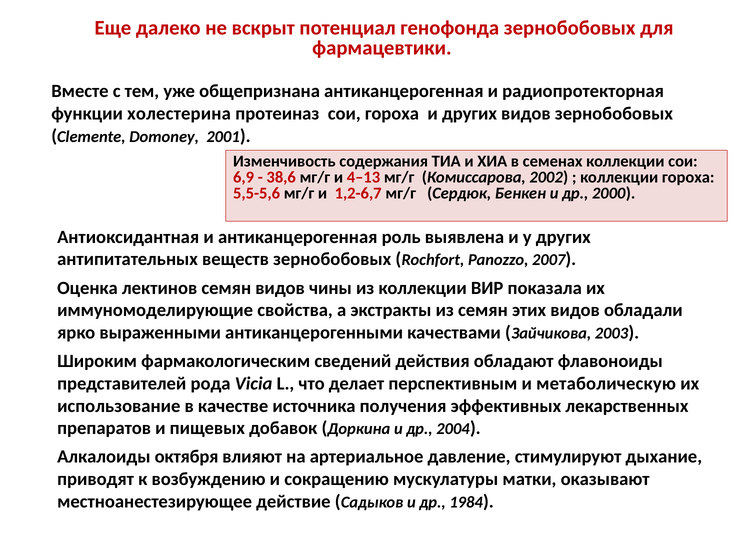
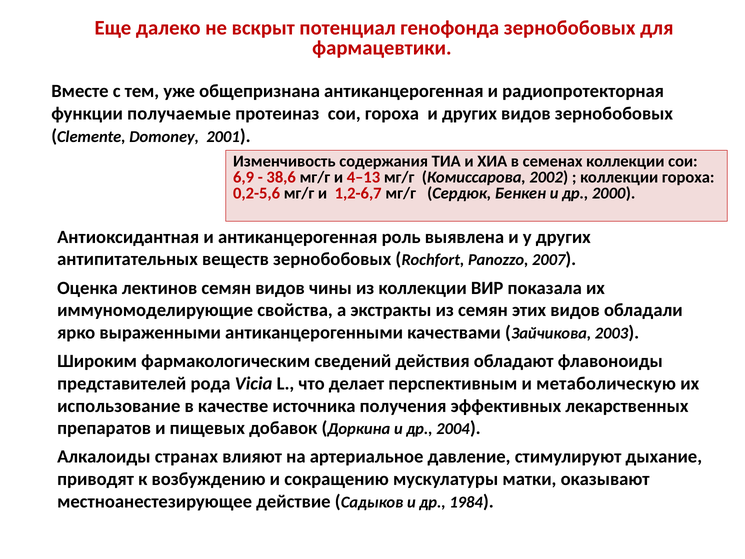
холестерина: холестерина -> получаемые (179, 113)
5,5-5,6: 5,5-5,6 -> 0,2-5,6 (257, 193)
октября: октября -> странах (186, 457)
